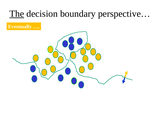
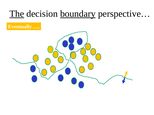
boundary underline: none -> present (78, 14)
